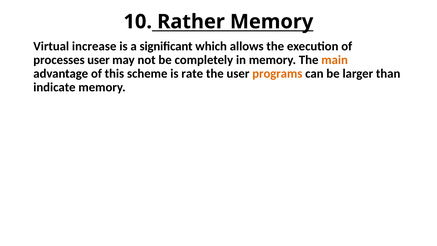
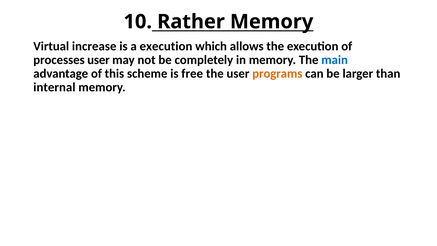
a signiﬁcant: signiﬁcant -> execution (166, 46)
main colour: orange -> blue (335, 60)
rate: rate -> free (192, 74)
indicate: indicate -> internal (54, 87)
